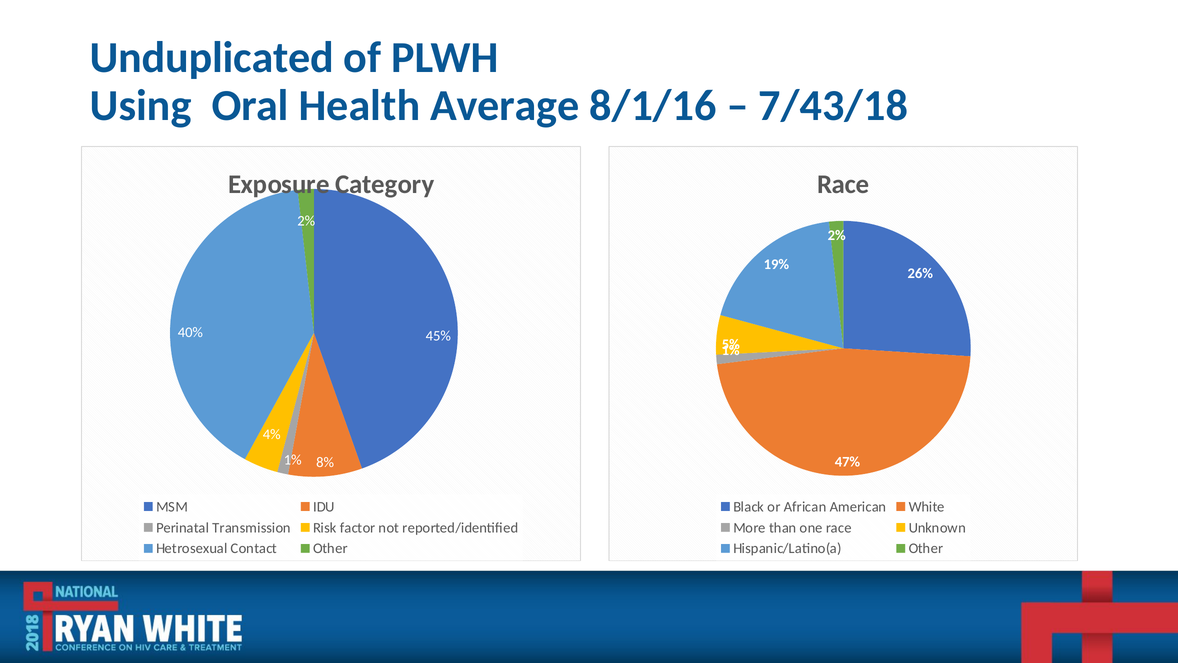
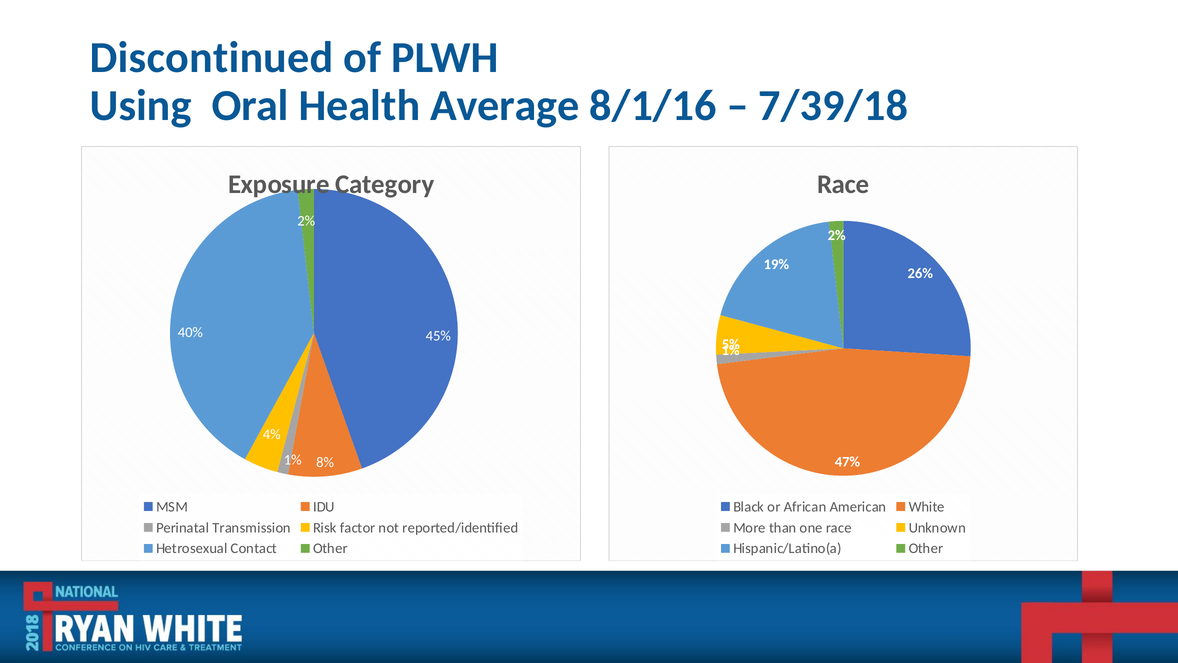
Unduplicated: Unduplicated -> Discontinued (212, 58)
7/43/18: 7/43/18 -> 7/39/18 (833, 105)
